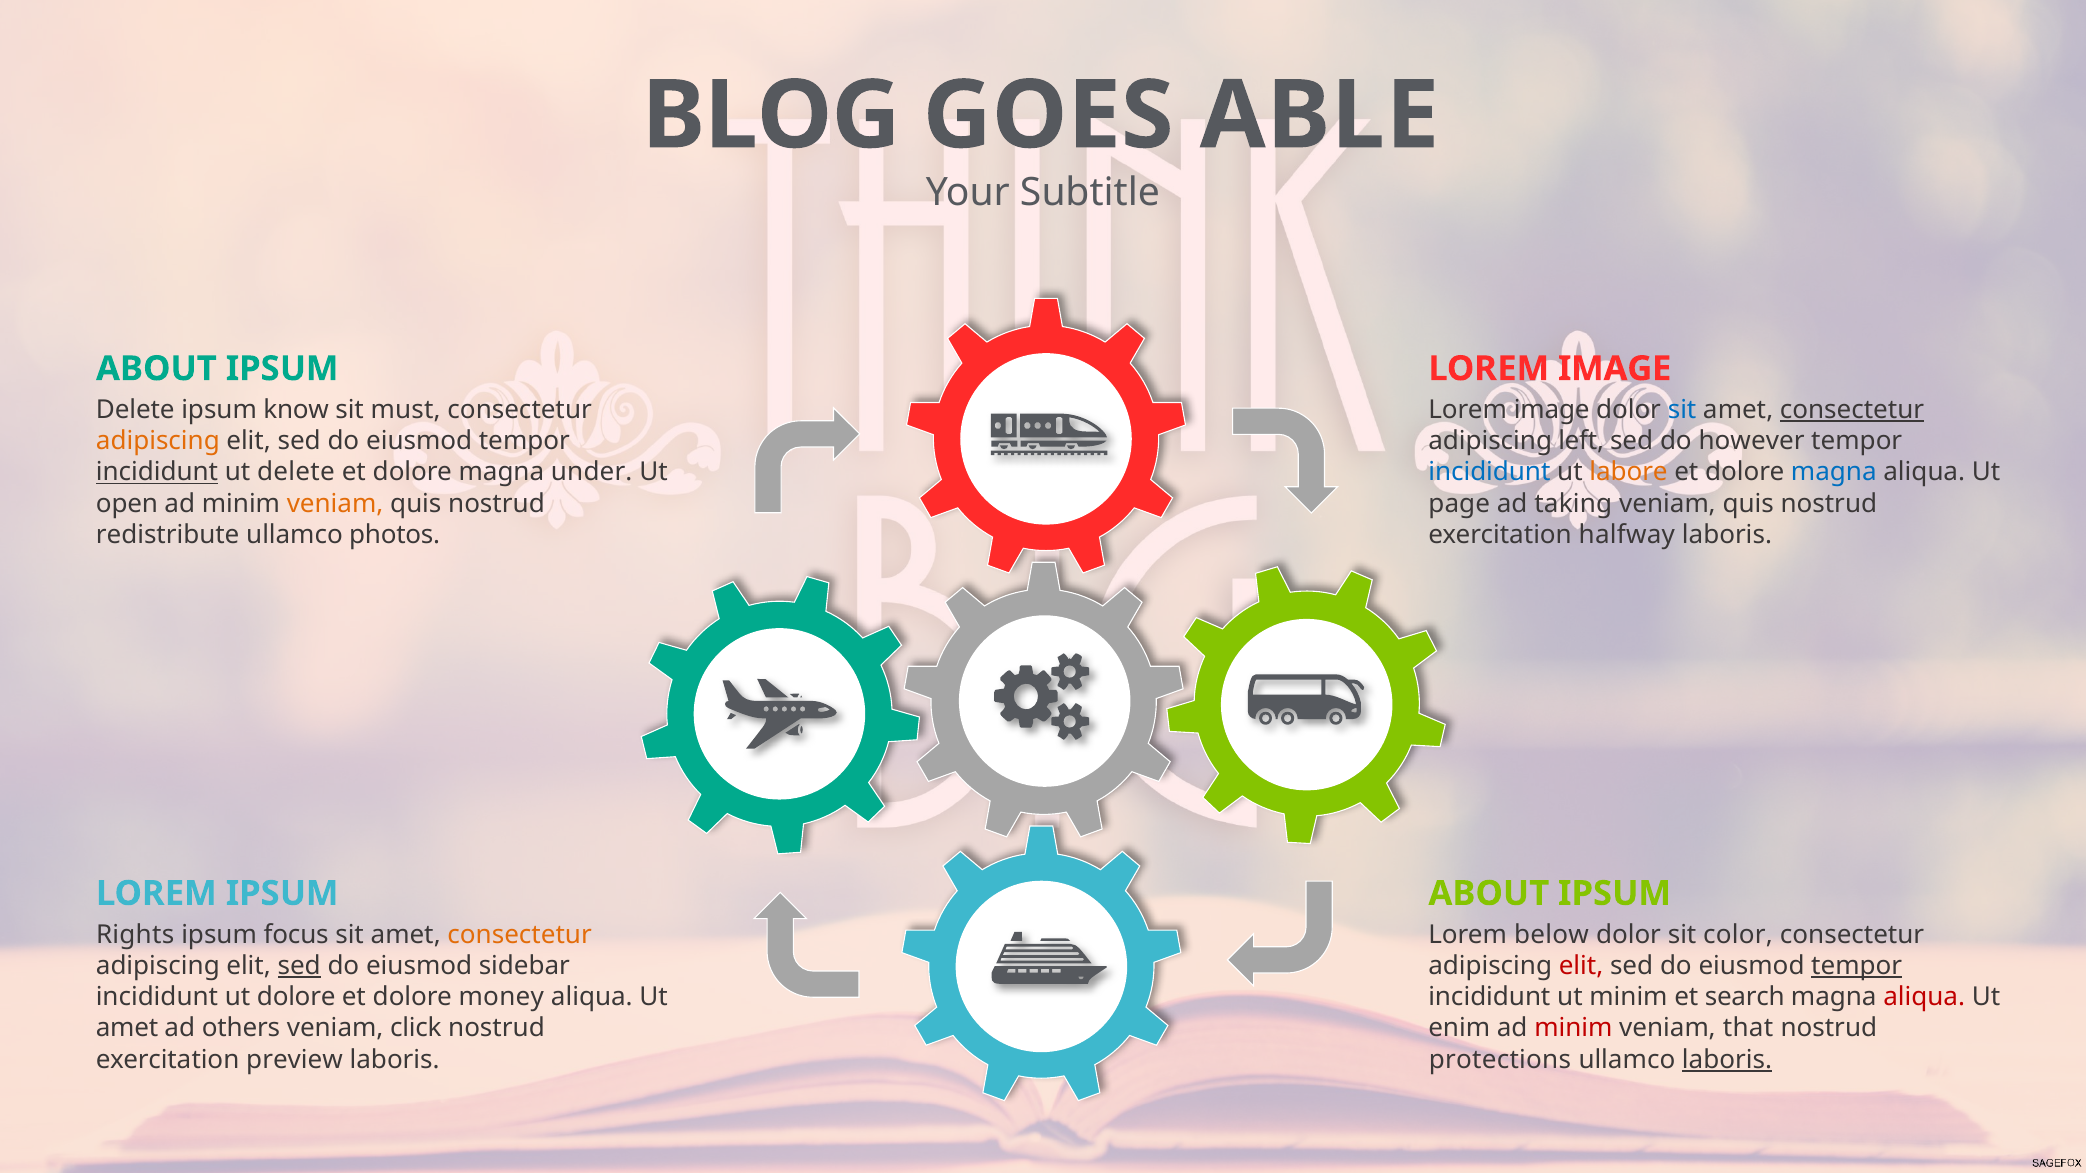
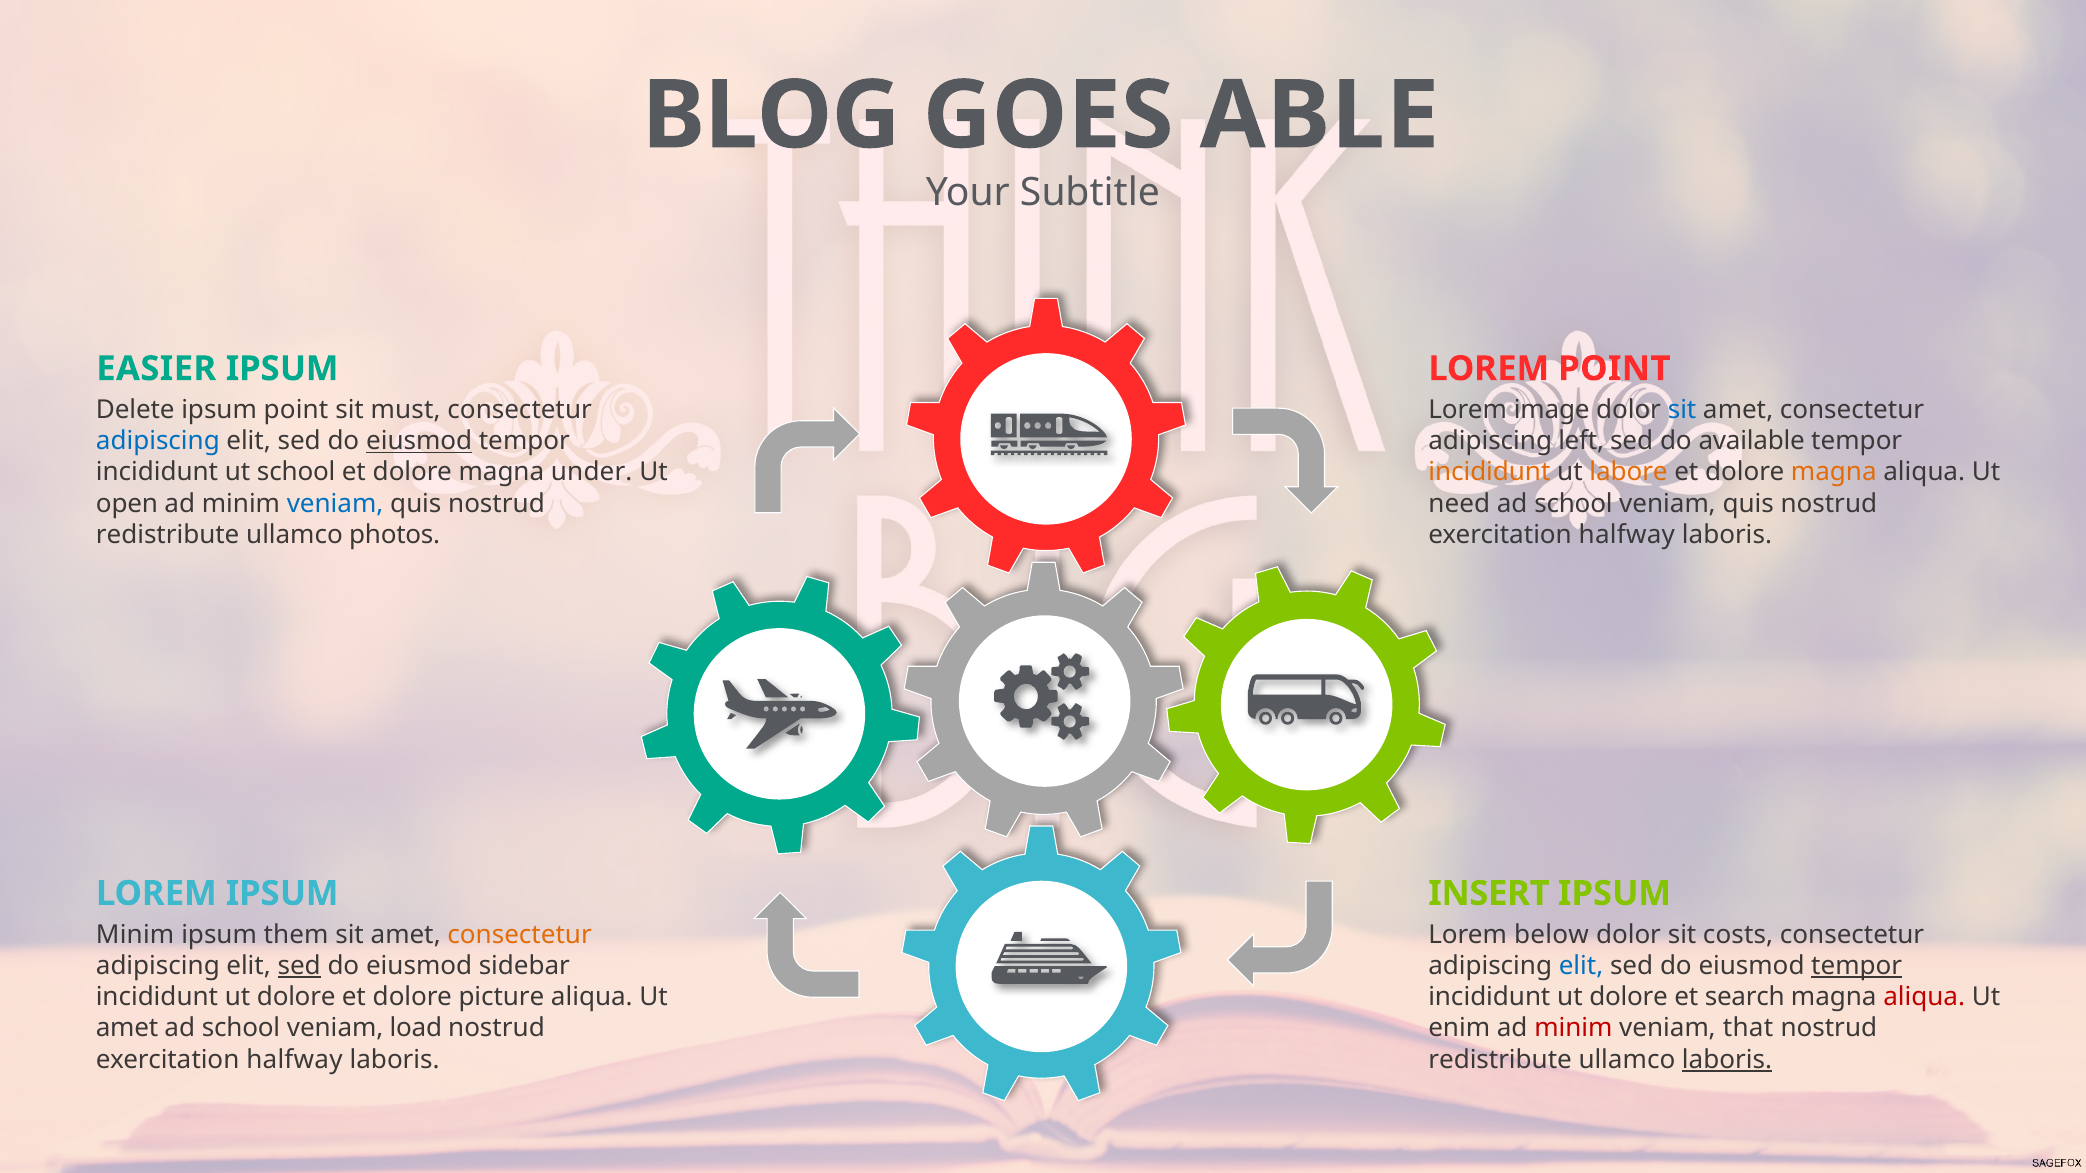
ABOUT: ABOUT -> EASIER (156, 369)
IMAGE: IMAGE -> POINT (1614, 369)
ipsum know: know -> point (296, 410)
consectetur underline: present -> none (1852, 410)
adipiscing colour: orange -> blue (158, 441)
eiusmod underline: none -> present (419, 441)
however: however -> available (1752, 441)
incididunt underline: present -> none (157, 473)
ut delete: delete -> school (296, 473)
incididunt colour: blue -> orange (1489, 473)
magna colour: blue -> orange (1834, 473)
veniam colour: orange -> blue (335, 504)
page: page -> need (1459, 504)
taking: taking -> school (1573, 504)
ABOUT: ABOUT -> INSERT (1489, 894)
Rights: Rights -> Minim (135, 935)
focus: focus -> them (296, 935)
color: color -> costs (1738, 935)
elit colour: red -> blue (1581, 966)
money: money -> picture (501, 997)
minim: minim -> dolore (1629, 997)
others: others -> school (241, 1029)
click: click -> load (416, 1029)
preview: preview -> halfway (294, 1060)
protections: protections -> redistribute (1500, 1060)
